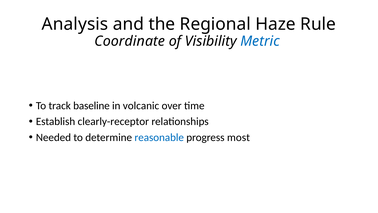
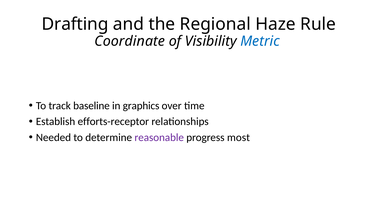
Analysis: Analysis -> Drafting (75, 24)
volcanic: volcanic -> graphics (141, 106)
clearly-receptor: clearly-receptor -> efforts-receptor (113, 121)
reasonable colour: blue -> purple (159, 137)
